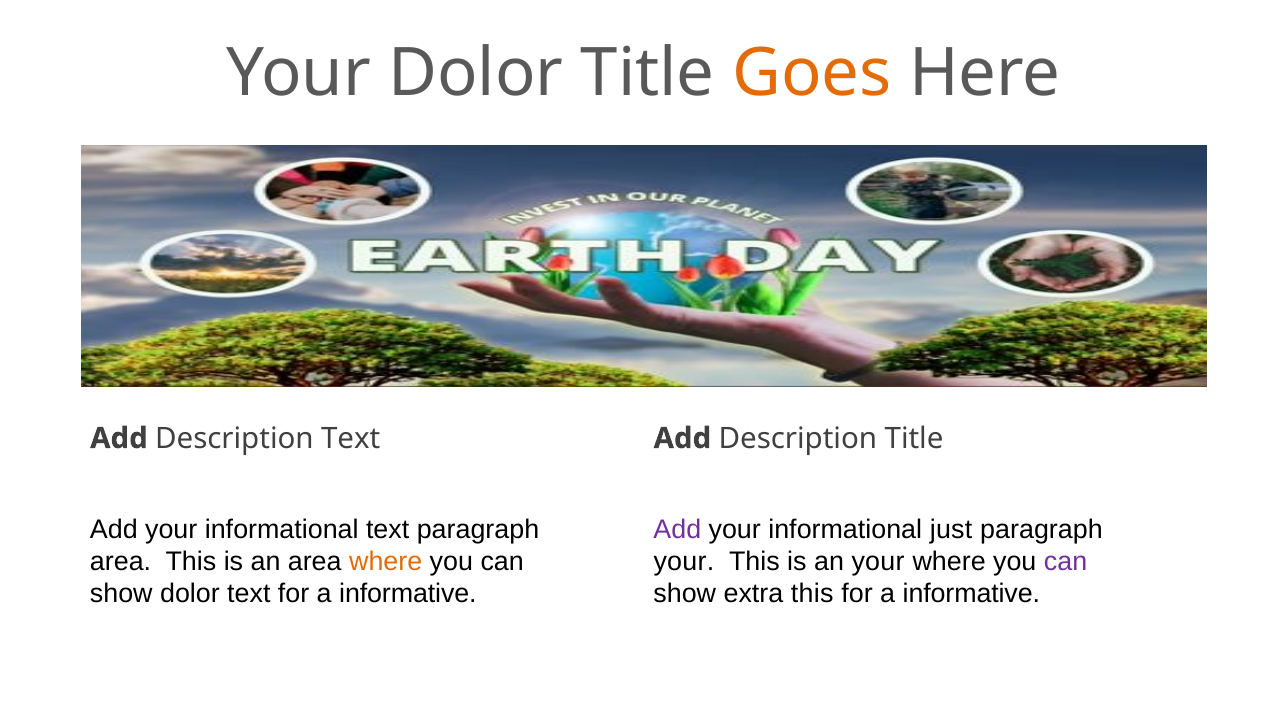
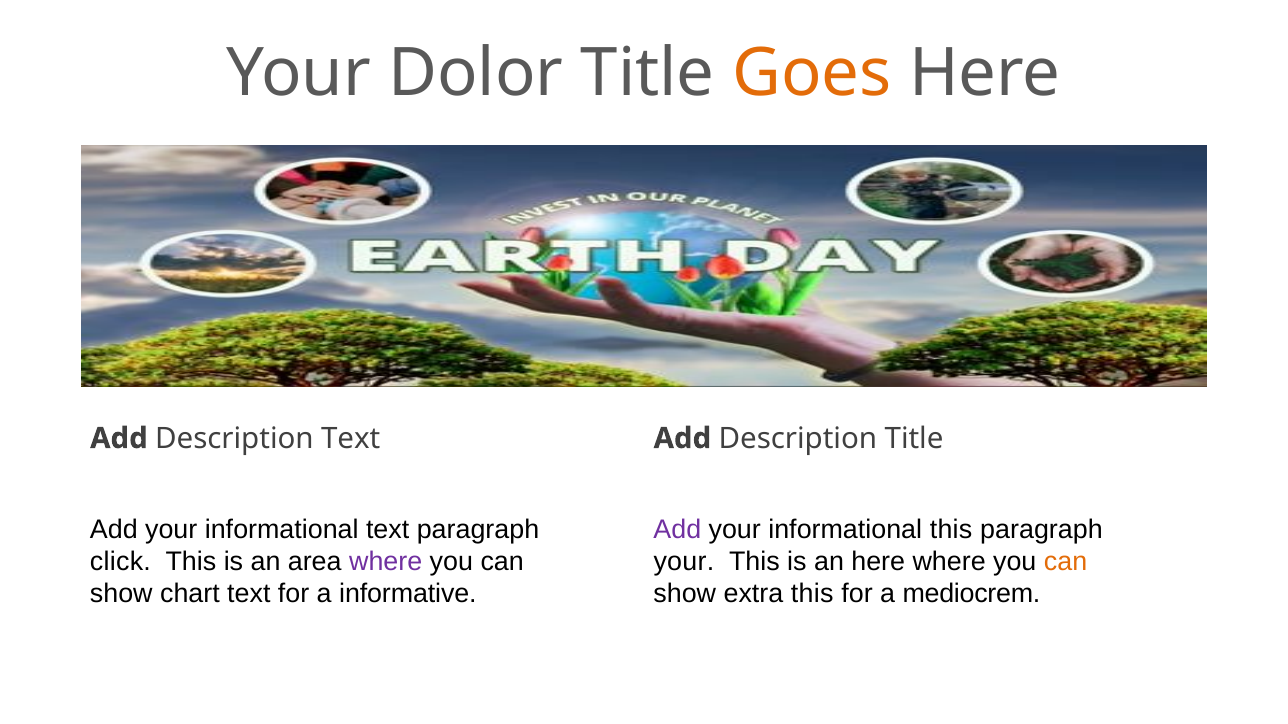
informational just: just -> this (951, 530)
area: area -> click (120, 562)
where colour: orange -> purple (386, 562)
an your: your -> here (878, 562)
can colour: purple -> orange (1066, 562)
show dolor: dolor -> chart (190, 594)
informative: informative -> mediocrem (971, 594)
